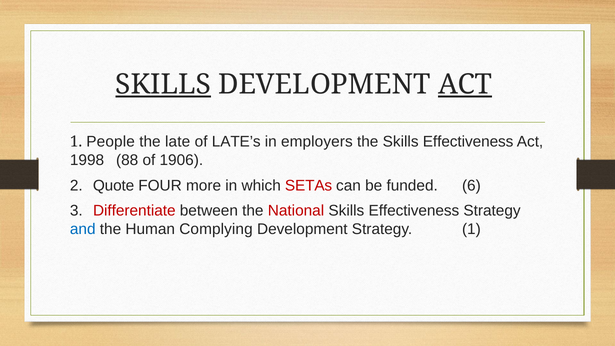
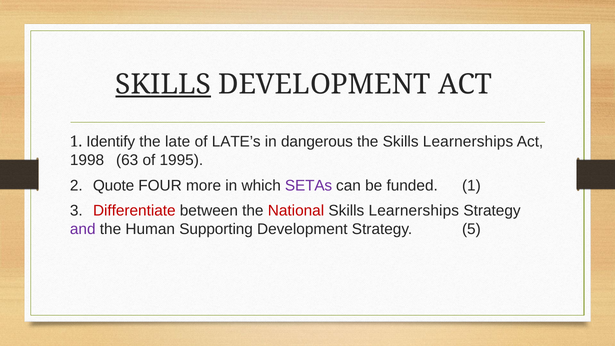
ACT underline: present -> none (465, 84)
People: People -> Identify (111, 142)
employers: employers -> dangerous (317, 142)
the Skills Effectiveness: Effectiveness -> Learnerships (468, 142)
88: 88 -> 63 (127, 160)
1906: 1906 -> 1995 (181, 160)
SETAs colour: red -> purple (309, 185)
funded 6: 6 -> 1 (471, 185)
Effectiveness: Effectiveness -> Learnerships (414, 211)
and colour: blue -> purple (83, 229)
Complying: Complying -> Supporting (216, 229)
Strategy 1: 1 -> 5 (471, 229)
